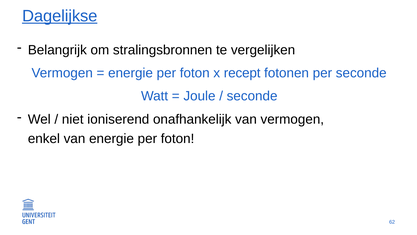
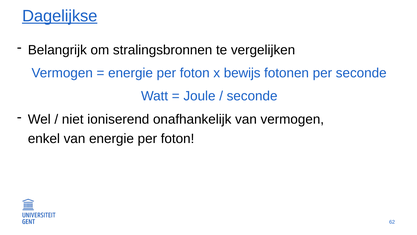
recept: recept -> bewijs (242, 73)
